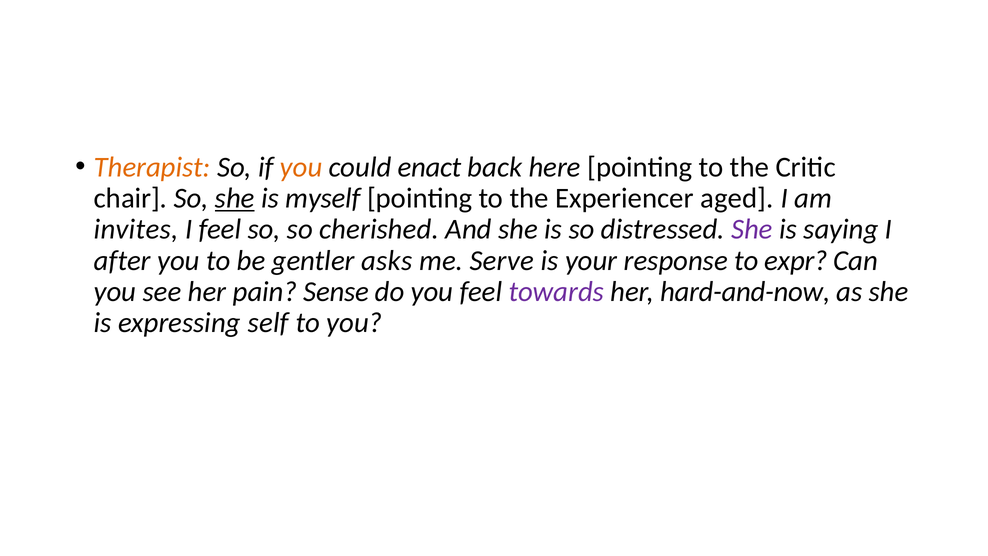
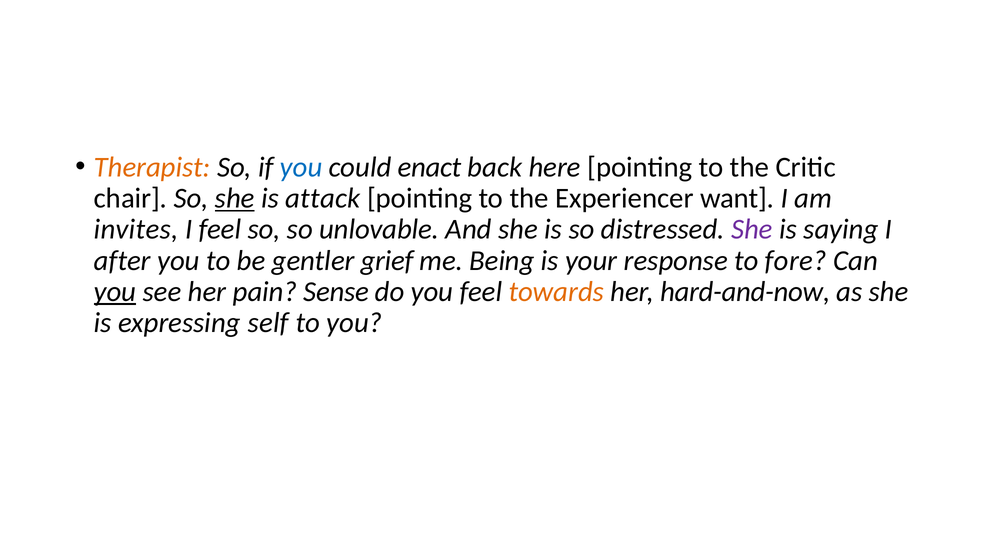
you colour: orange -> blue (301, 167)
myself: myself -> attack (323, 198)
aged: aged -> want (737, 198)
cherished: cherished -> unlovable (379, 229)
asks: asks -> grief (387, 260)
Serve: Serve -> Being (502, 260)
expr: expr -> fore (796, 260)
you underline: none -> present (115, 292)
towards colour: purple -> orange (556, 292)
